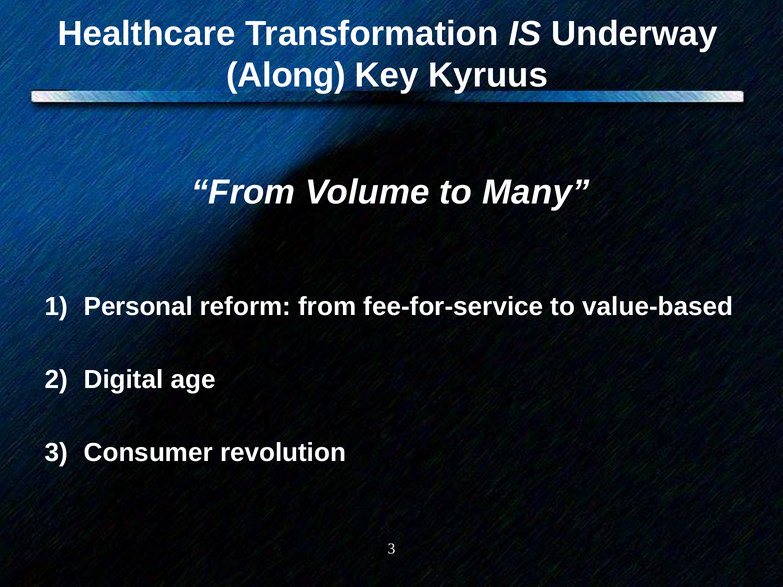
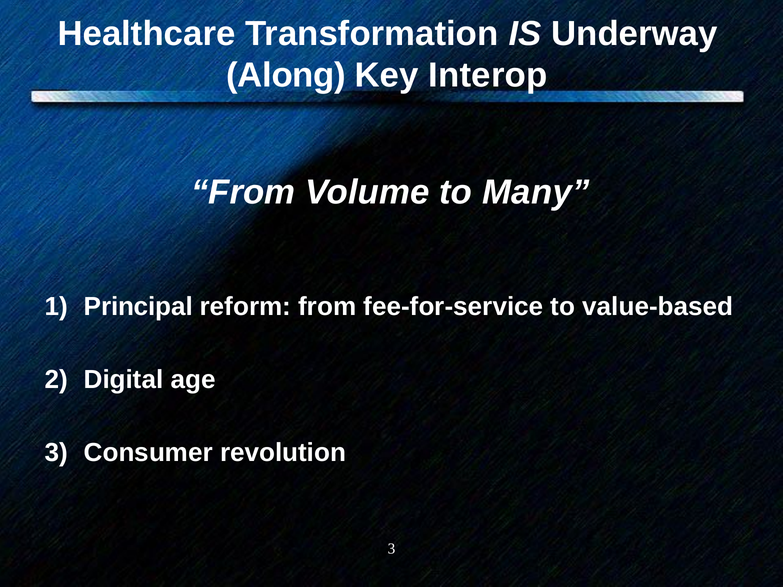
Kyruus: Kyruus -> Interop (488, 75)
Personal: Personal -> Principal (138, 307)
